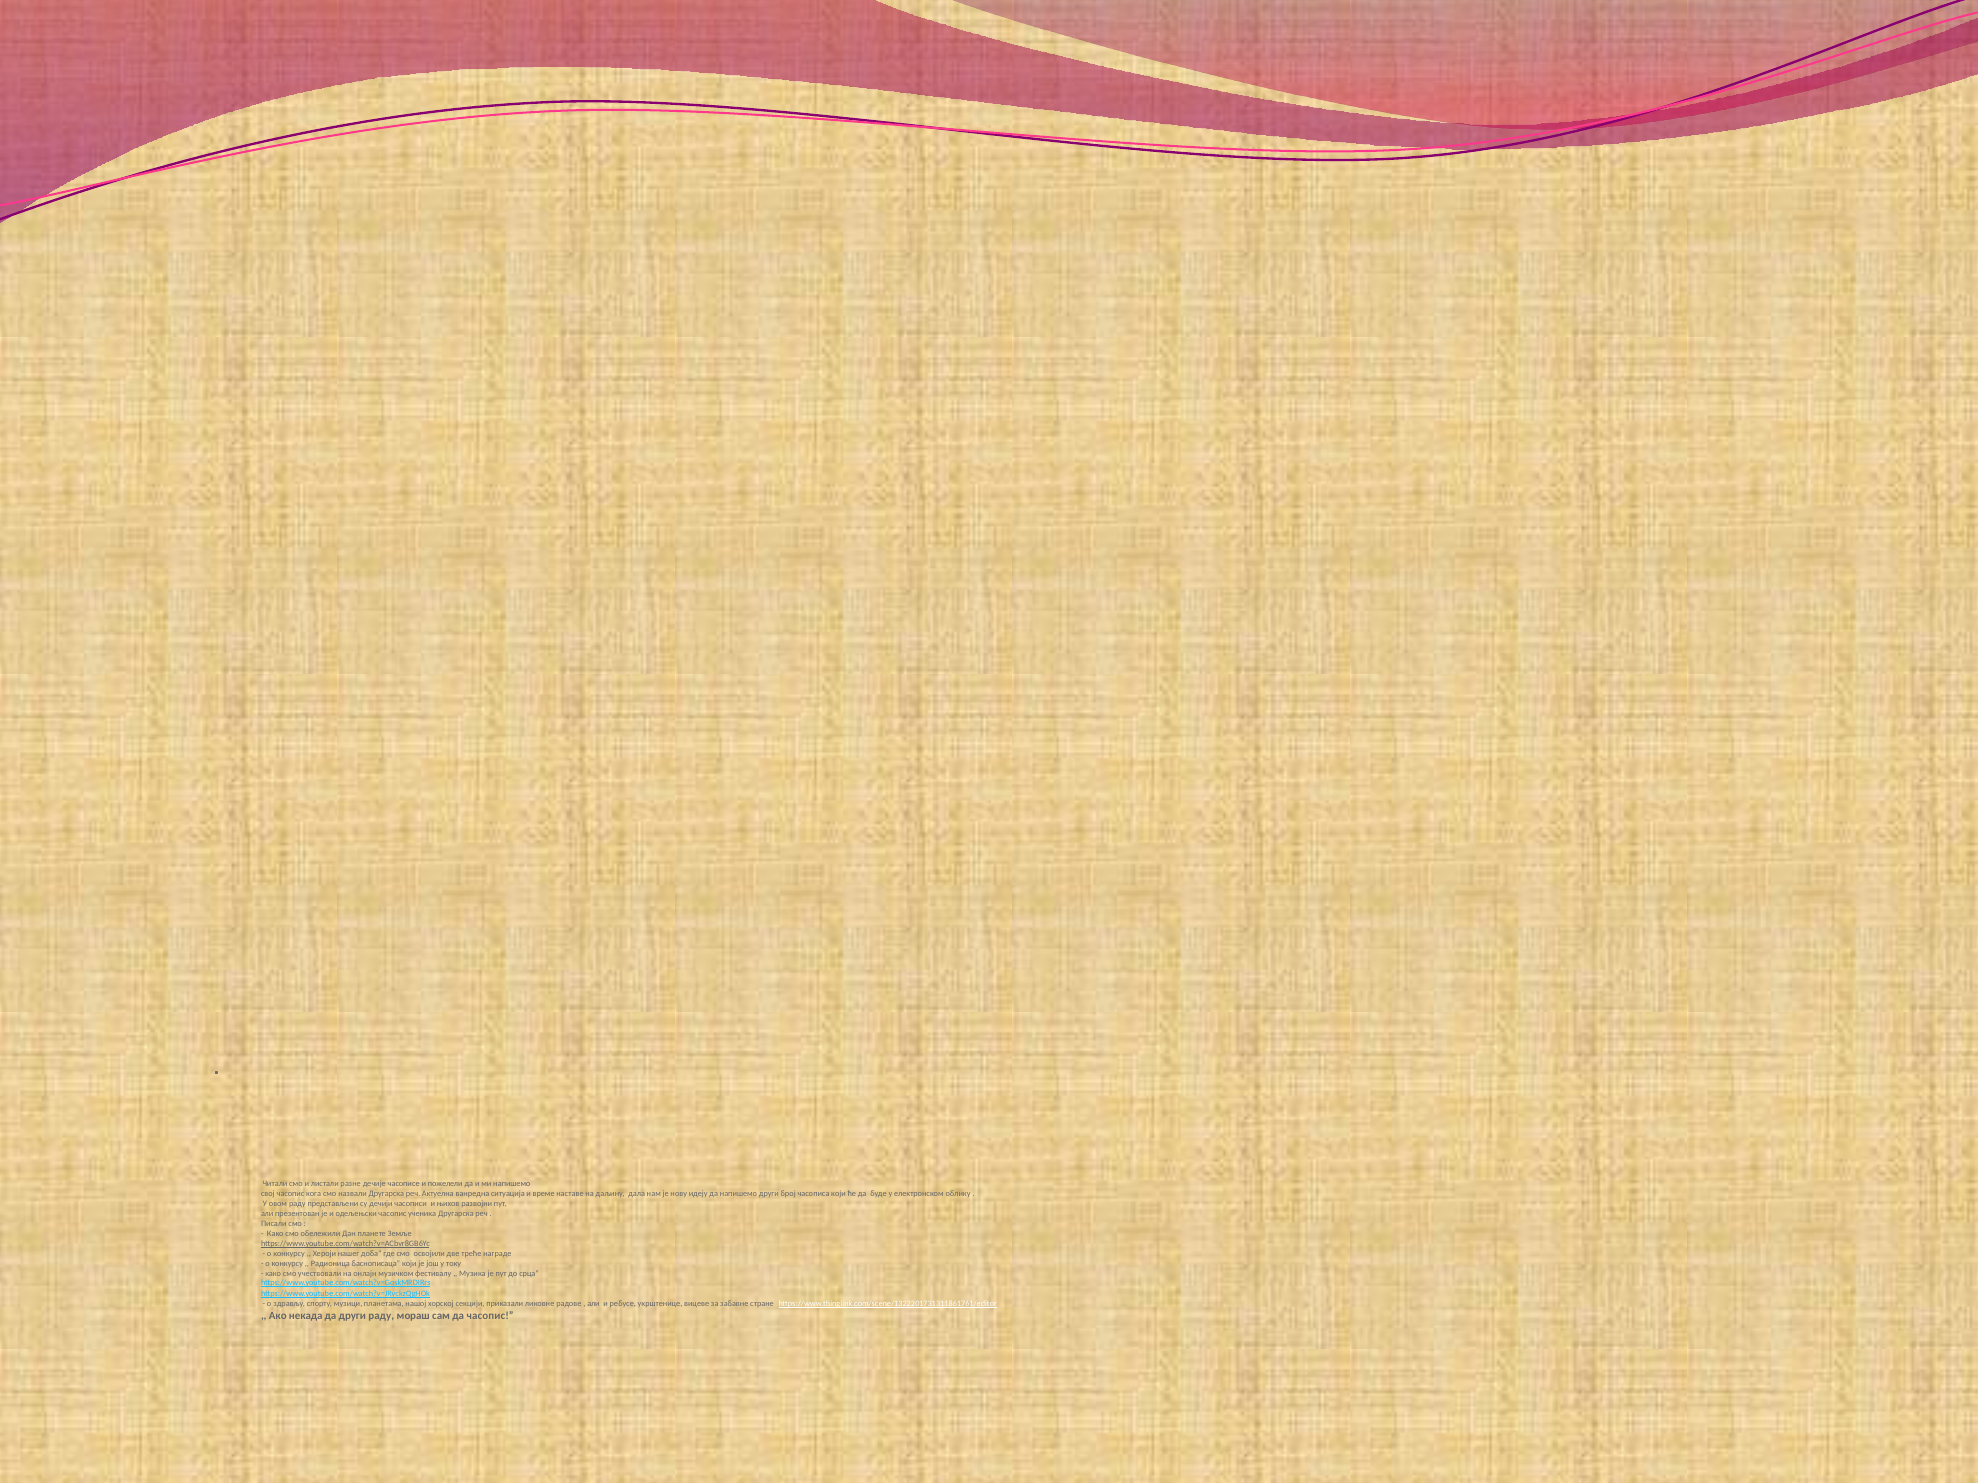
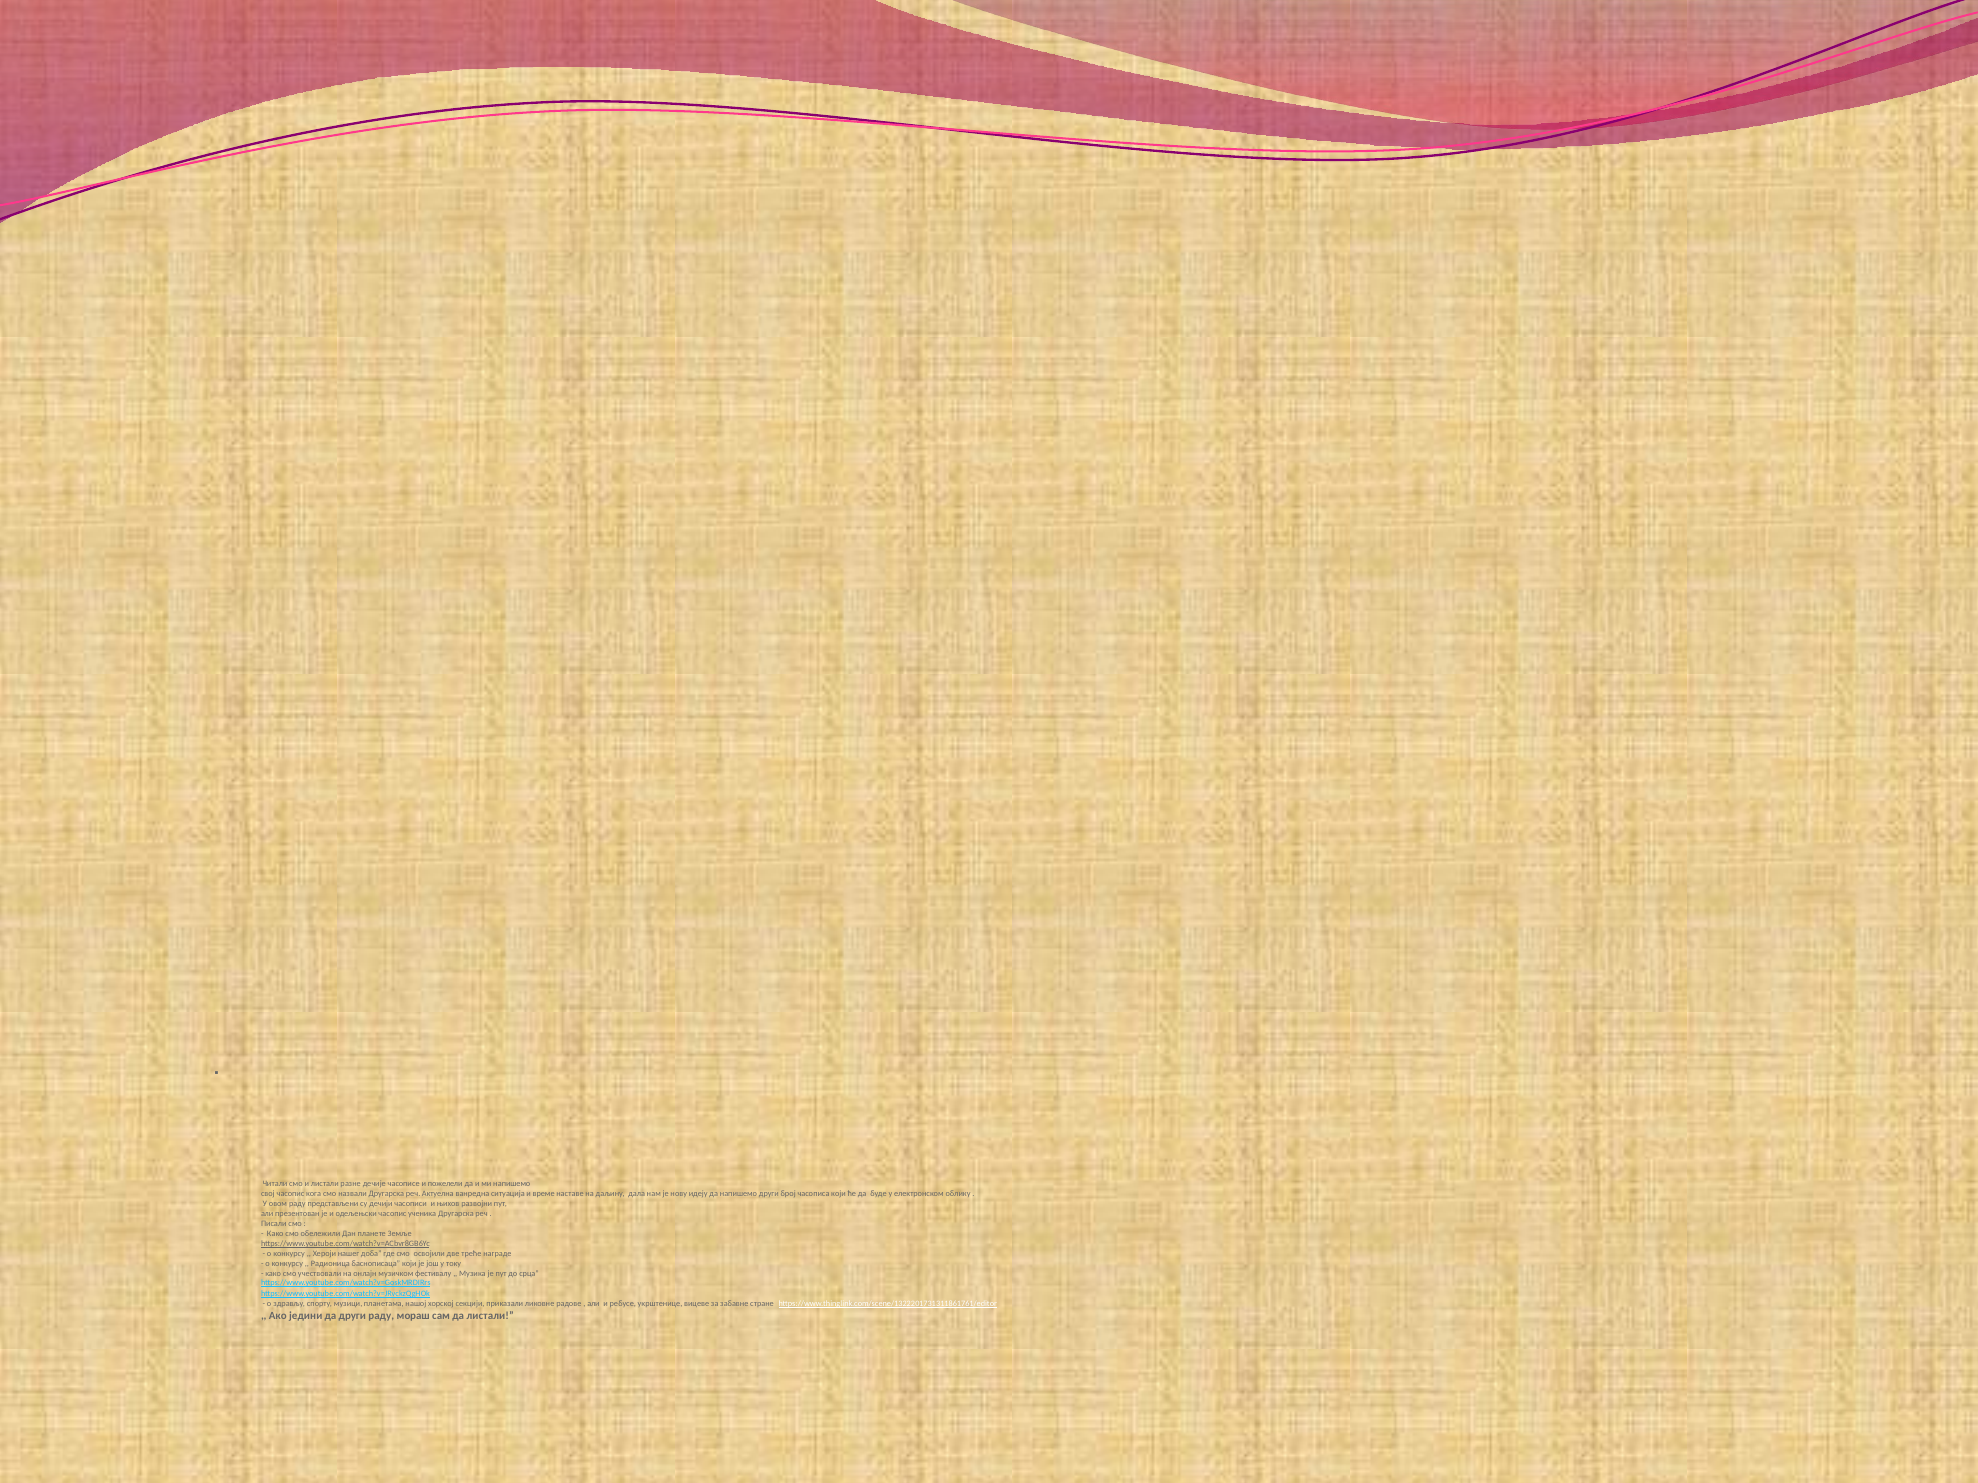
некада: некада -> једини (306, 1316)
да часопис: часопис -> листали (490, 1316)
